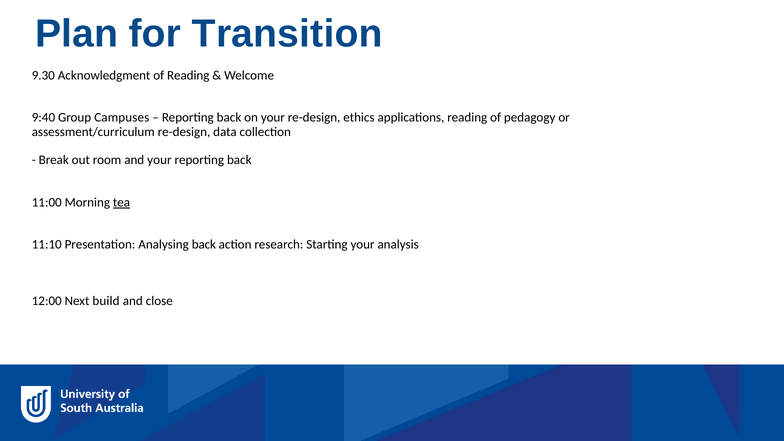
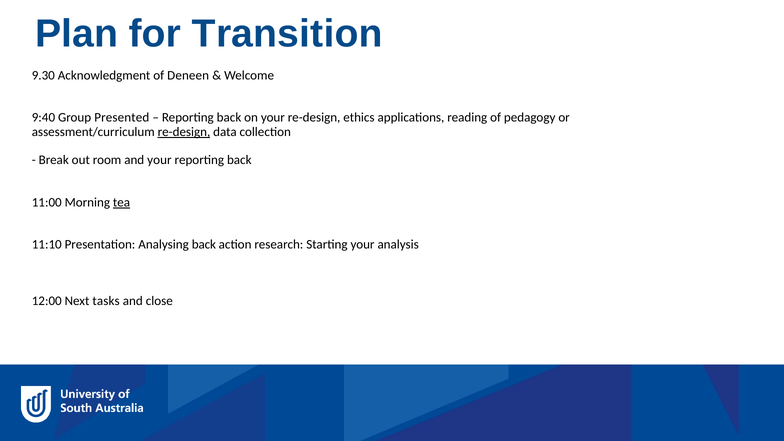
of Reading: Reading -> Deneen (188, 75)
Campuses: Campuses -> Presented (122, 118)
re-design underline: none -> present (184, 132)
build: build -> tasks (106, 301)
